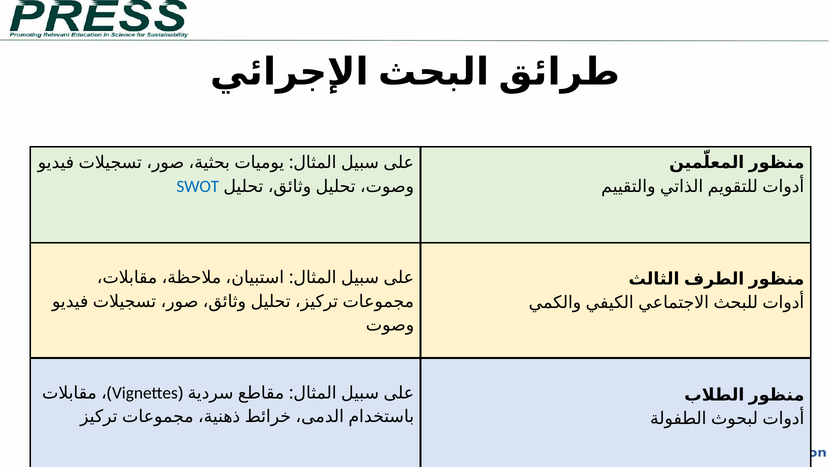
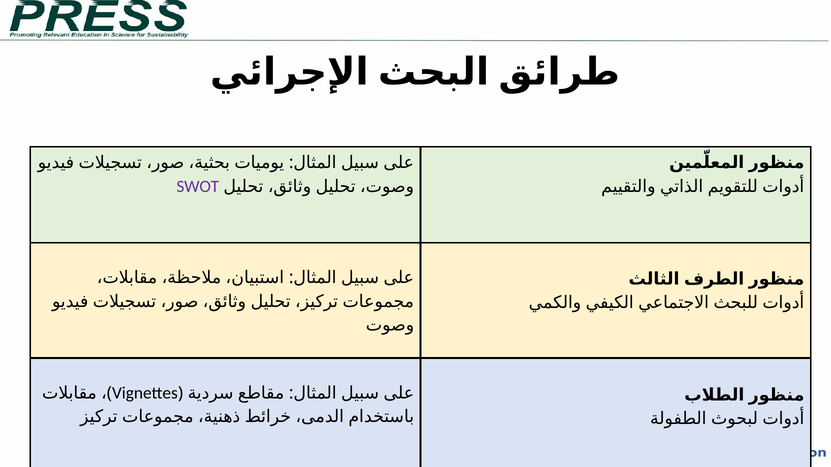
SWOT colour: blue -> purple (198, 187)
